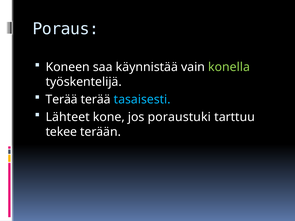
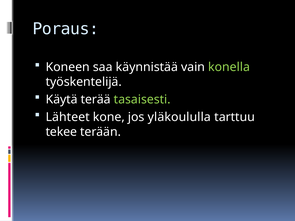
Terää: Terää -> Käytä (62, 100)
tasaisesti colour: light blue -> light green (142, 100)
poraustuki: poraustuki -> yläkoululla (179, 117)
